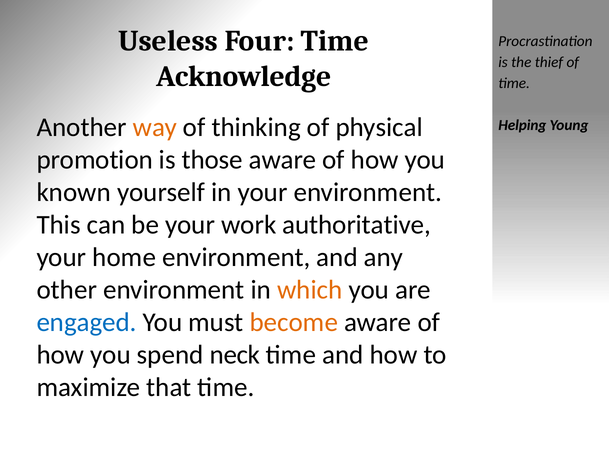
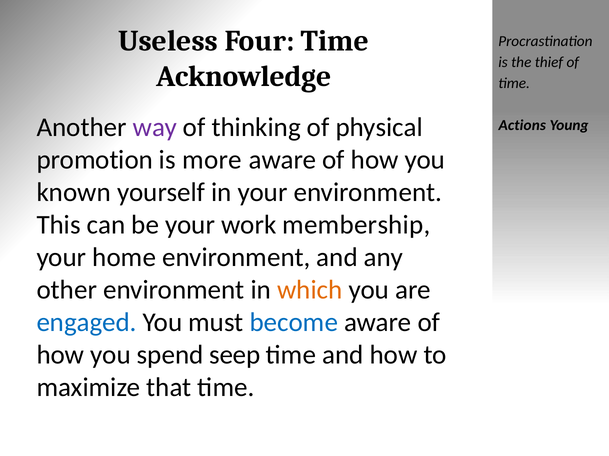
way colour: orange -> purple (155, 128)
Helping: Helping -> Actions (522, 125)
those: those -> more (212, 160)
authoritative: authoritative -> membership (356, 225)
become colour: orange -> blue (294, 323)
neck: neck -> seep (235, 355)
